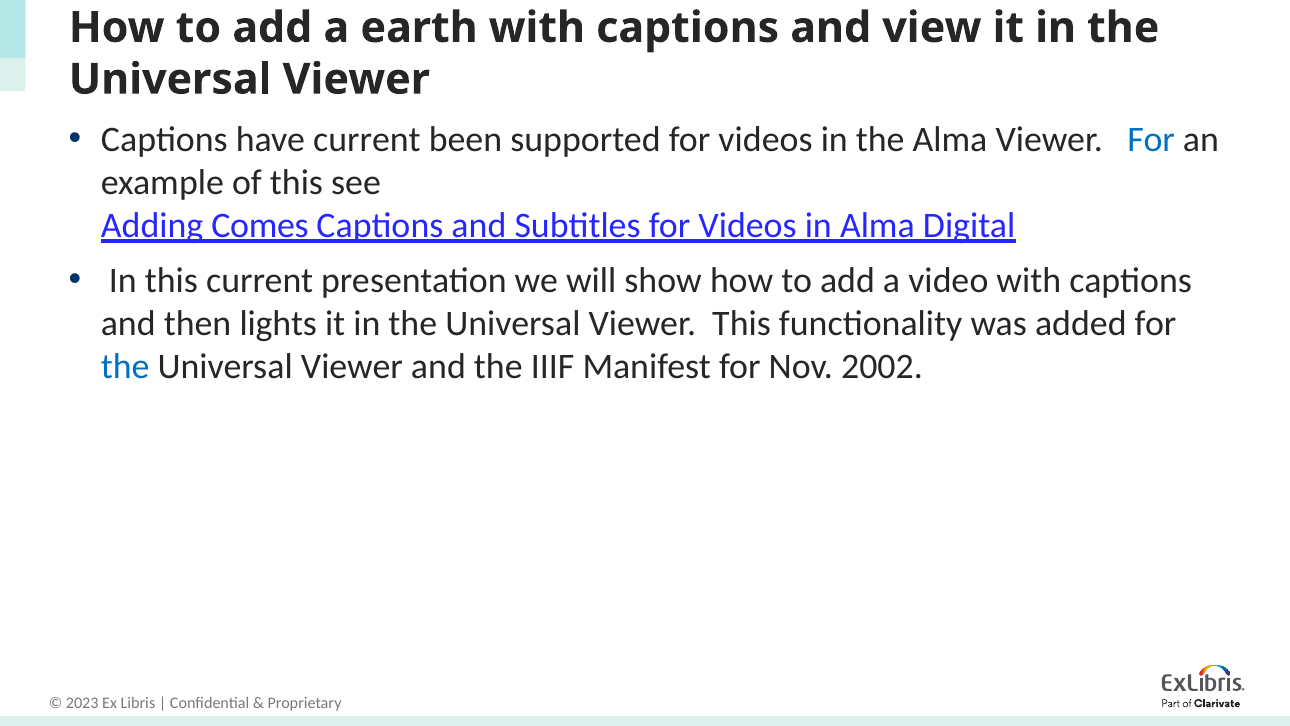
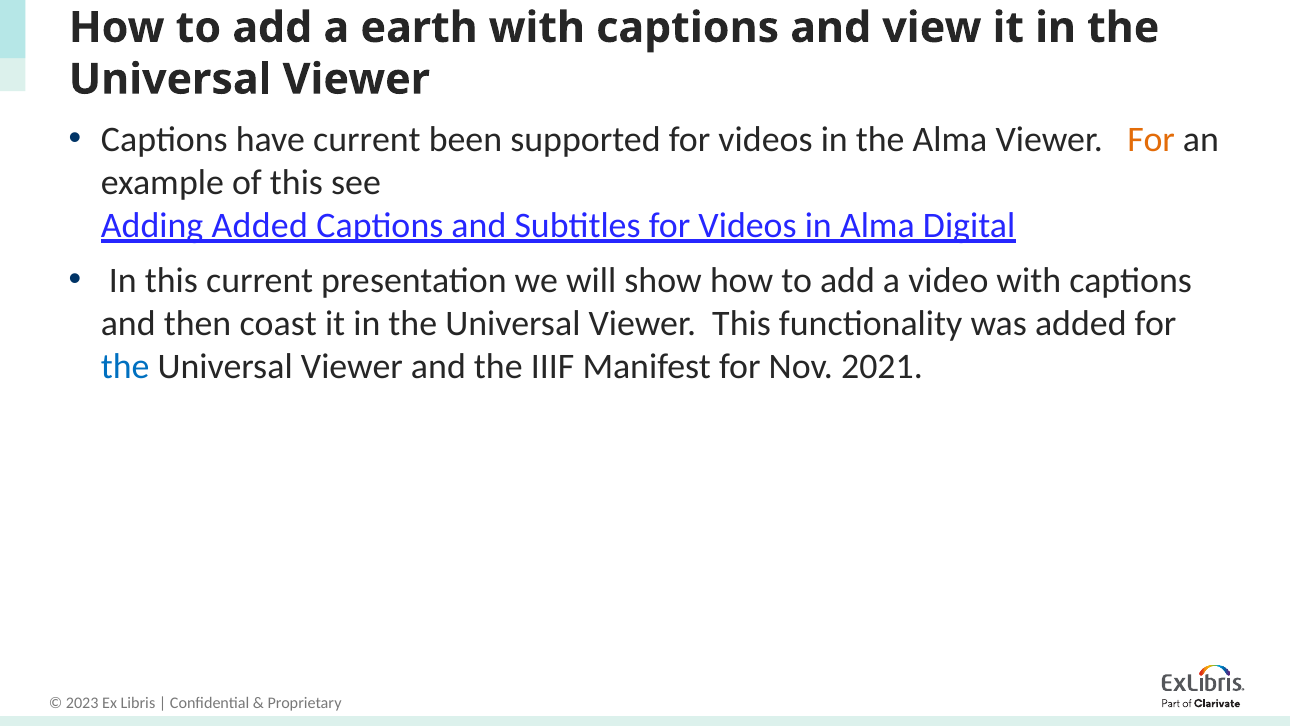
For colour: blue -> orange (1151, 139)
Adding Comes: Comes -> Added (260, 225)
lights: lights -> coast (278, 323)
2002: 2002 -> 2021 (882, 366)
